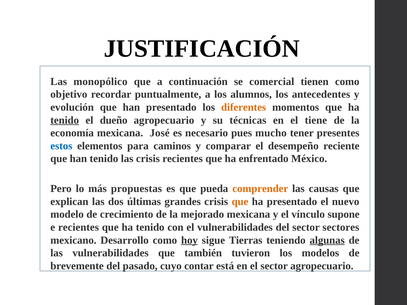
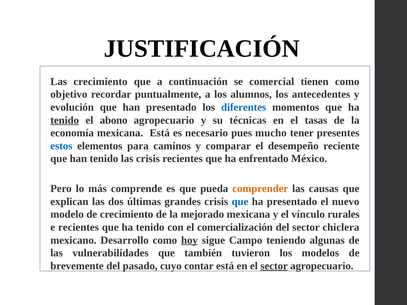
Las monopólico: monopólico -> crecimiento (100, 82)
diferentes colour: orange -> blue (244, 107)
dueño: dueño -> abono (114, 120)
tiene: tiene -> tasas (316, 120)
mexicana José: José -> Está (160, 133)
propuestas: propuestas -> comprende (137, 189)
que colour: orange -> blue (240, 202)
supone: supone -> rurales (344, 215)
el vulnerabilidades: vulnerabilidades -> comercialización (235, 227)
sectores: sectores -> chiclera (341, 227)
Tierras: Tierras -> Campo (246, 240)
algunas underline: present -> none (327, 240)
sector underline: none -> present (274, 266)
